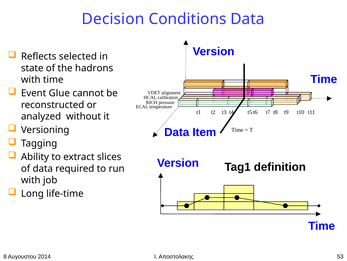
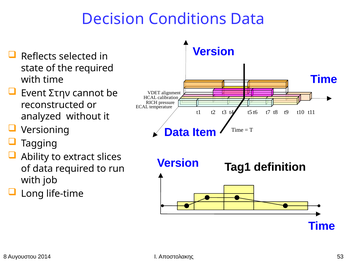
the hadrons: hadrons -> required (94, 68)
Glue: Glue -> Στην (59, 93)
